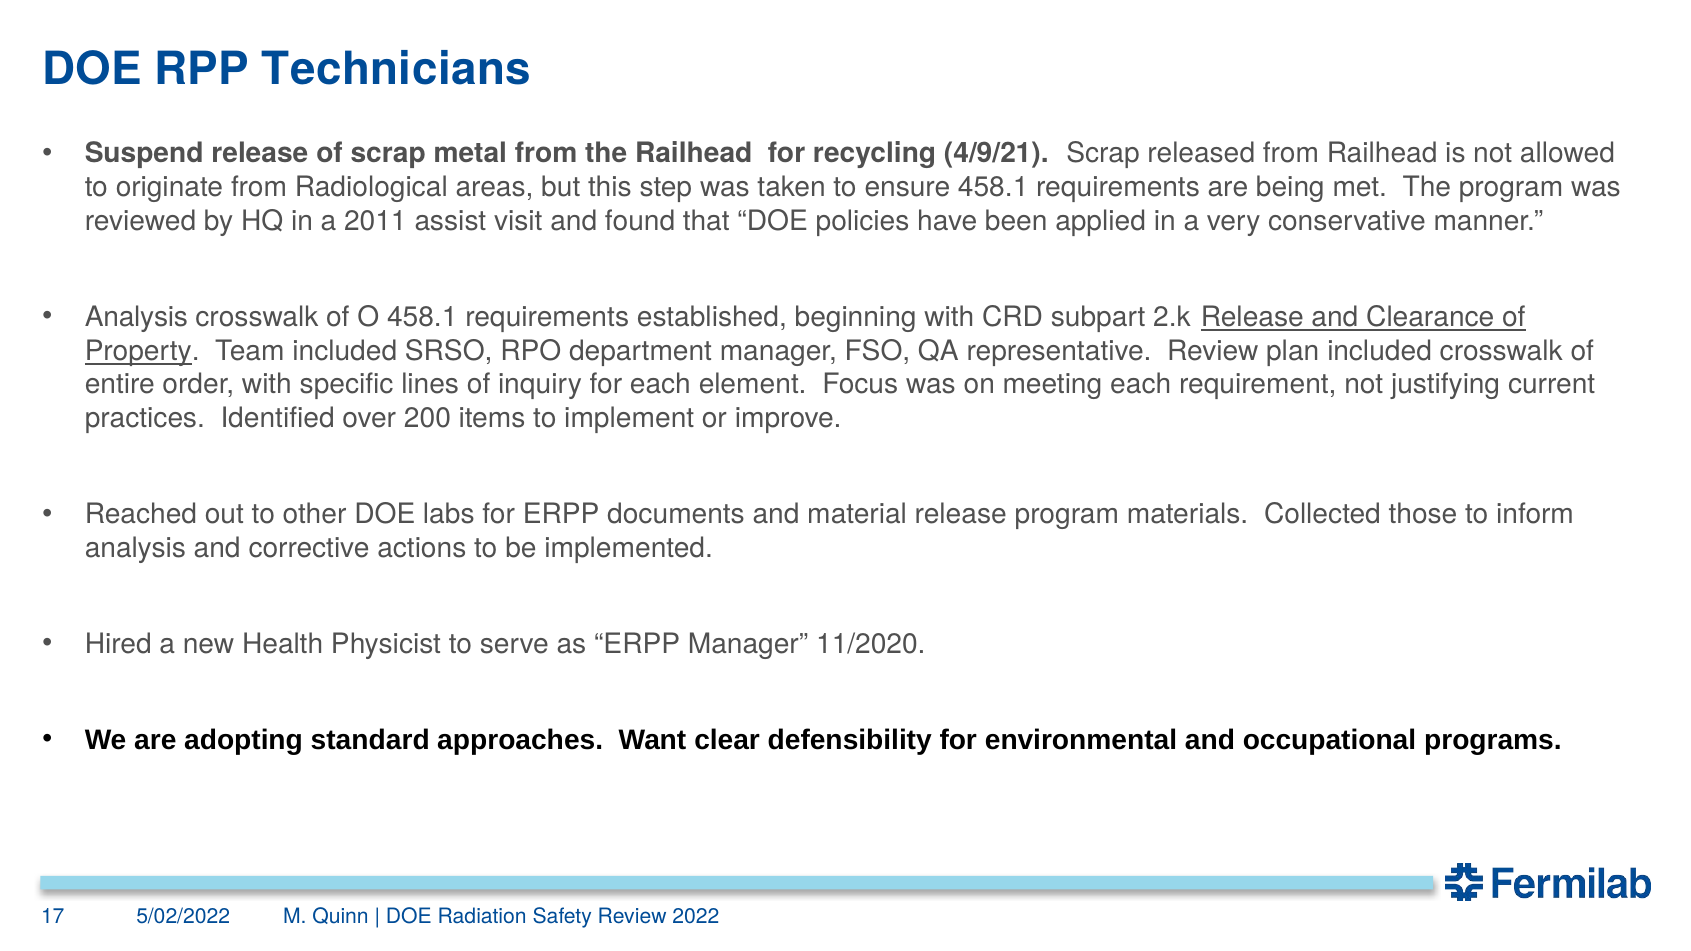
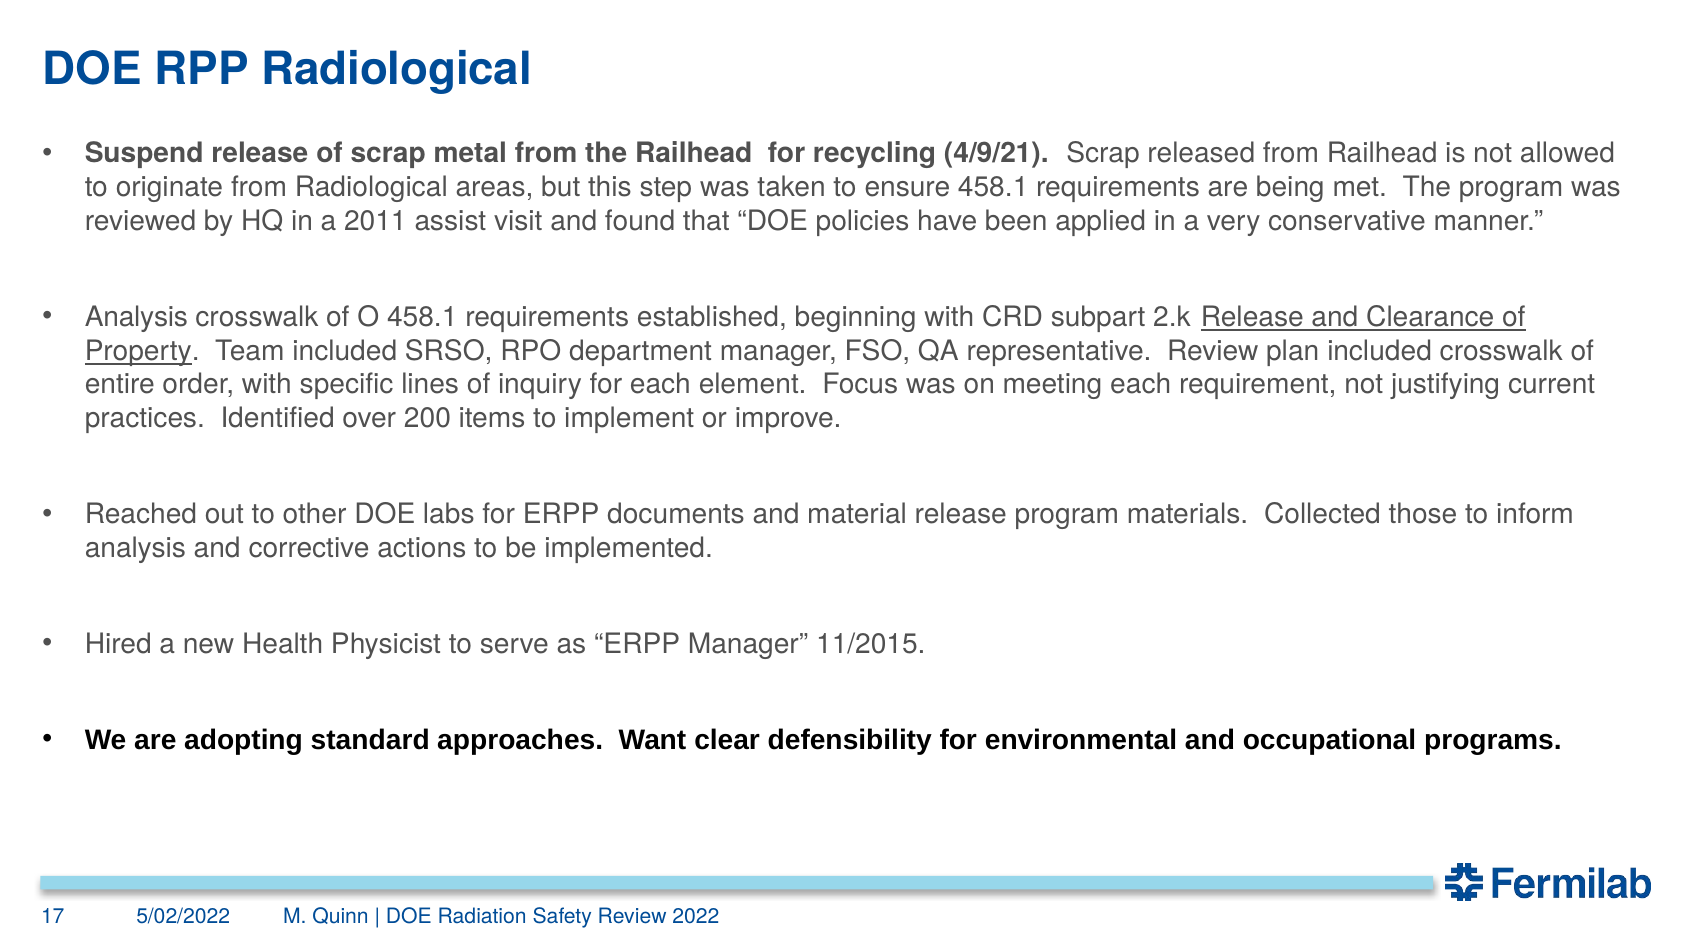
RPP Technicians: Technicians -> Radiological (397, 70)
11/2020: 11/2020 -> 11/2015 (871, 644)
